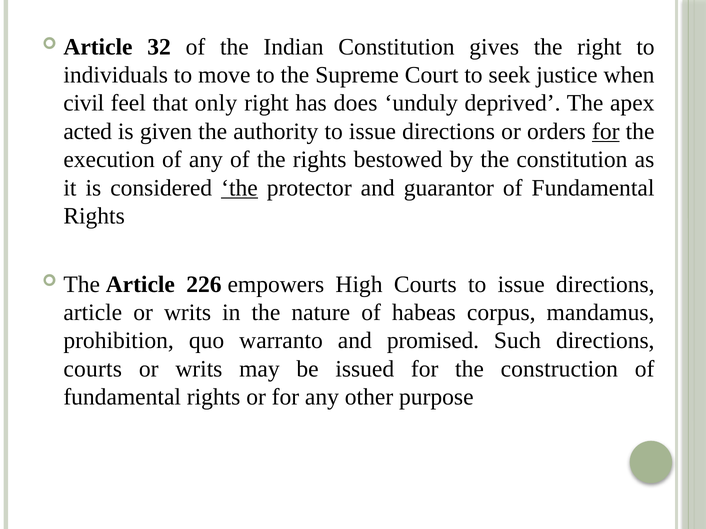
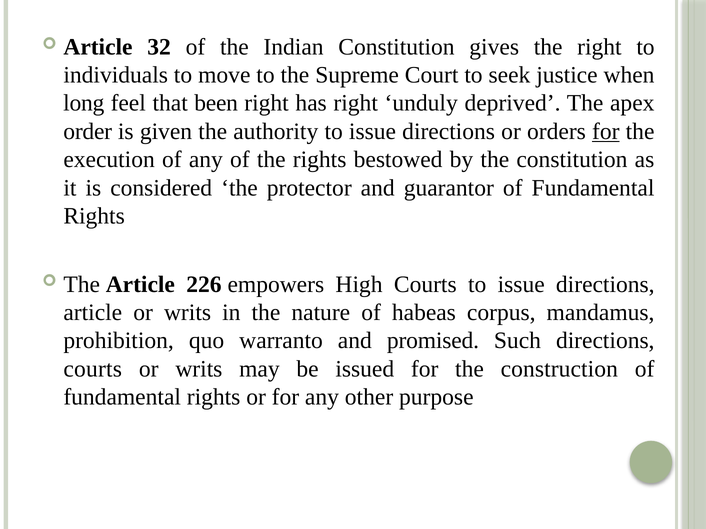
civil: civil -> long (84, 103)
only: only -> been (216, 103)
has does: does -> right (356, 103)
acted: acted -> order (88, 132)
the underline: present -> none (239, 188)
